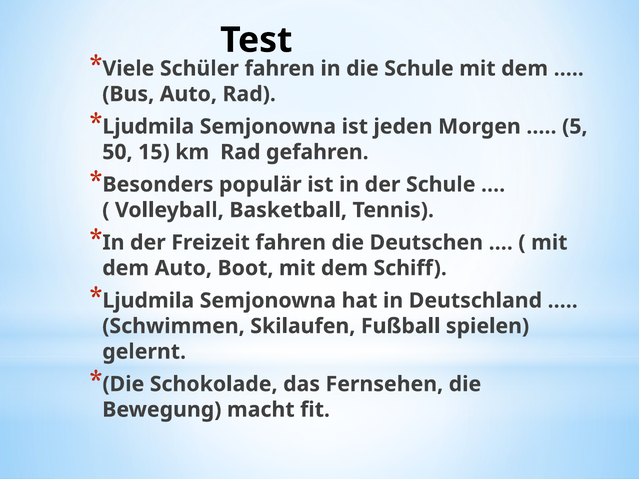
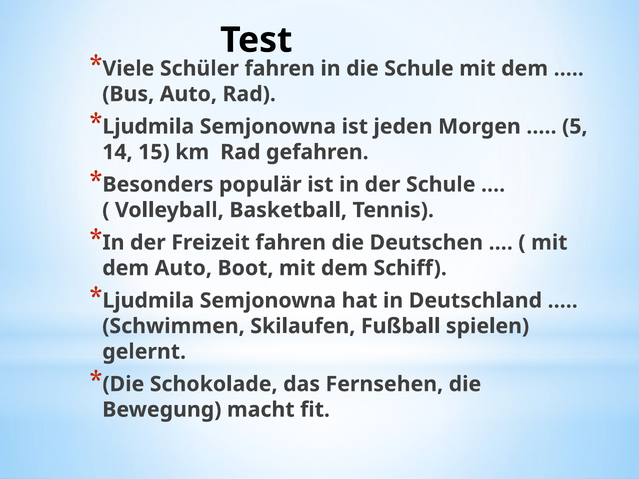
50: 50 -> 14 (117, 152)
